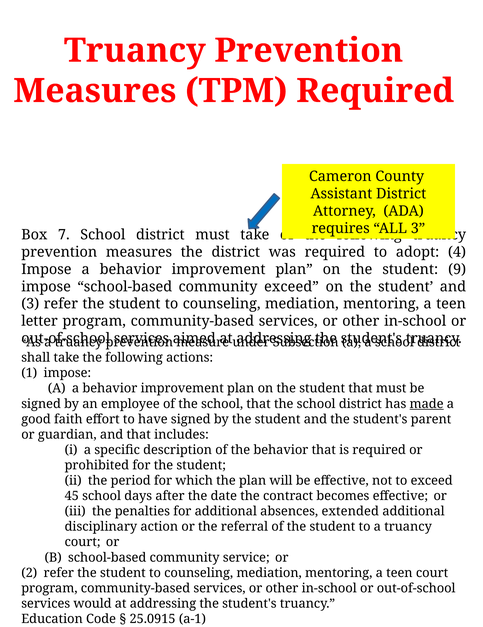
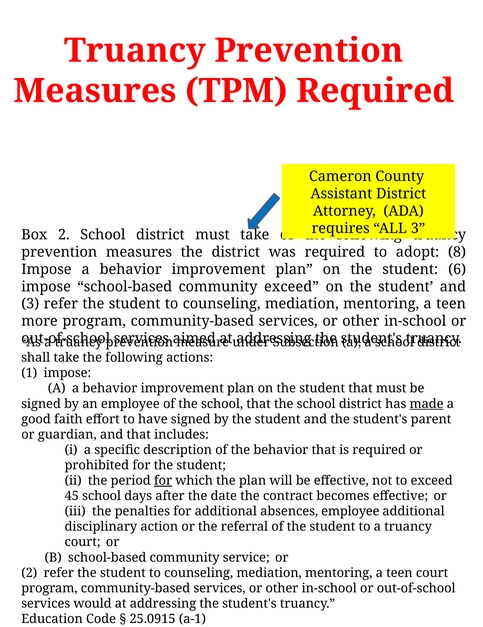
Box 7: 7 -> 2 (64, 235)
4: 4 -> 8 (457, 252)
9: 9 -> 6 (457, 269)
letter: letter -> more (39, 321)
for underline: none -> present (163, 481)
absences extended: extended -> employee (350, 511)
